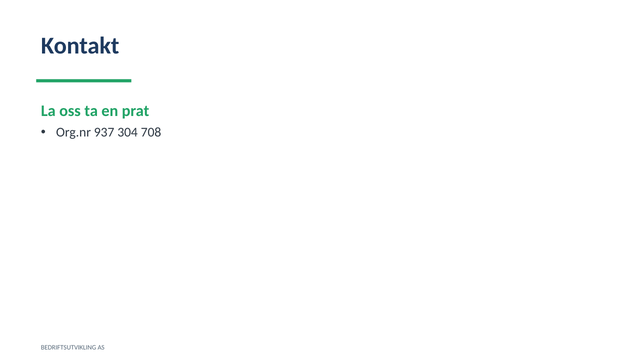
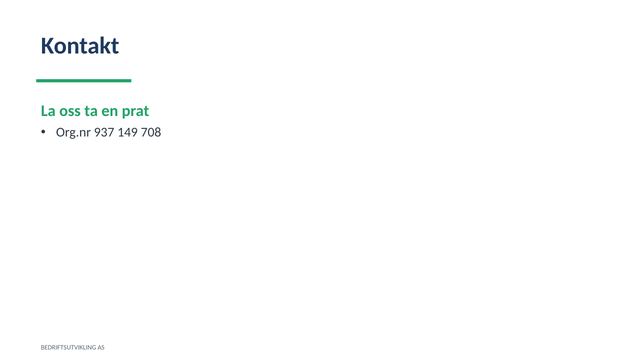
304: 304 -> 149 (128, 132)
